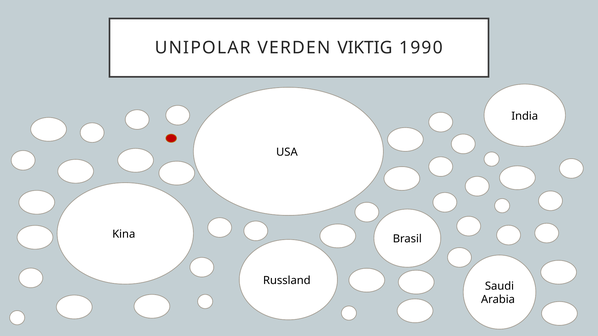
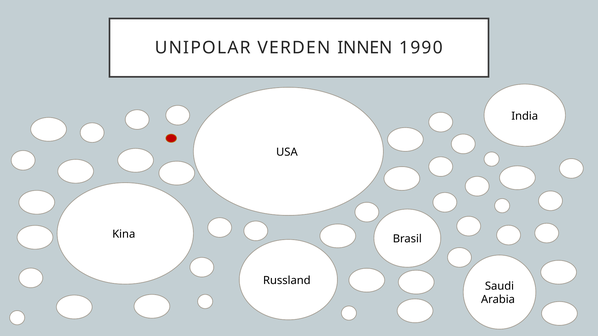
VIKTIG: VIKTIG -> INNEN (365, 48)
